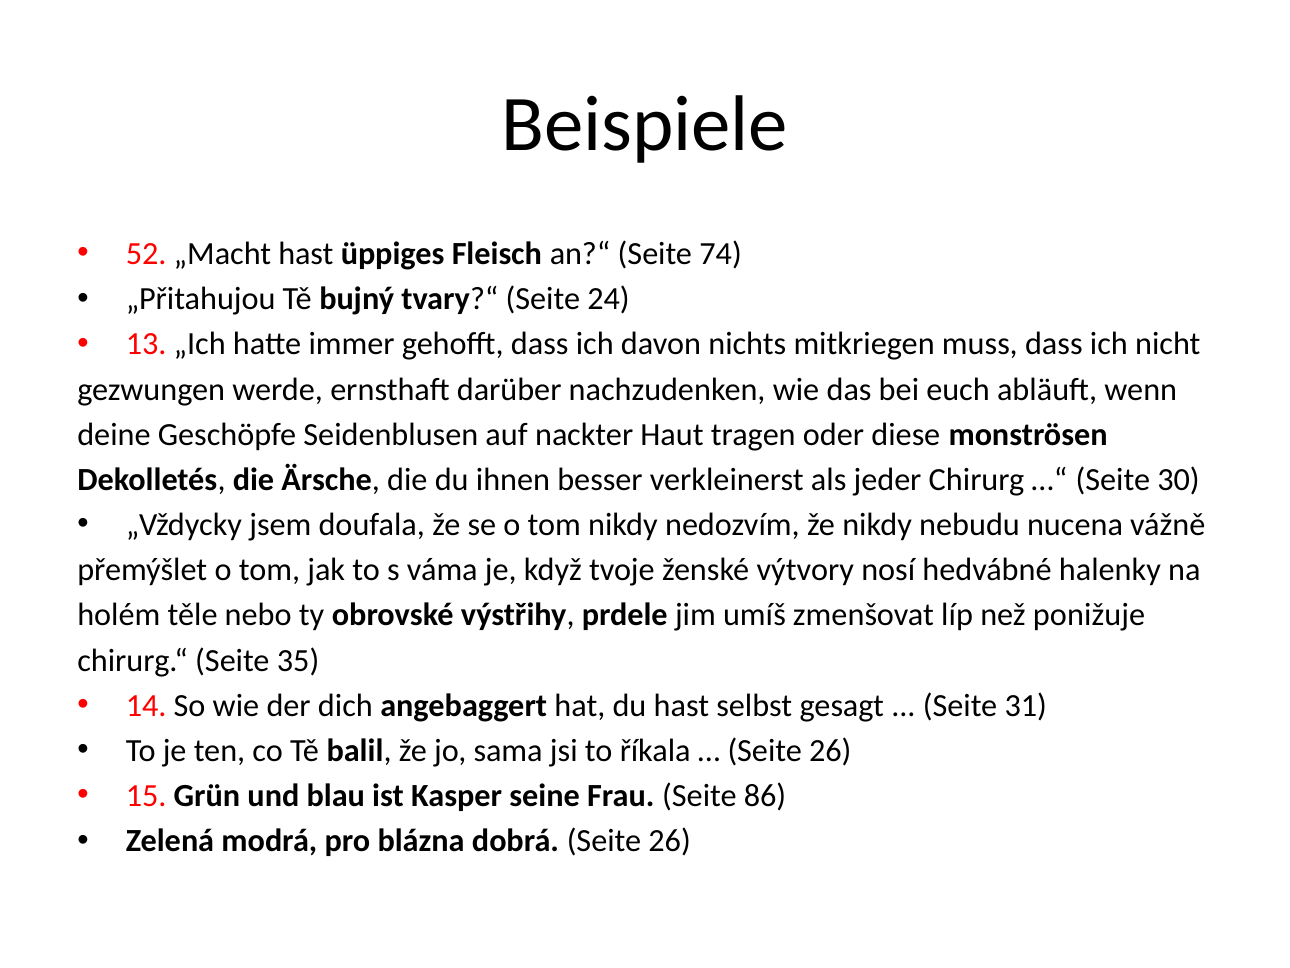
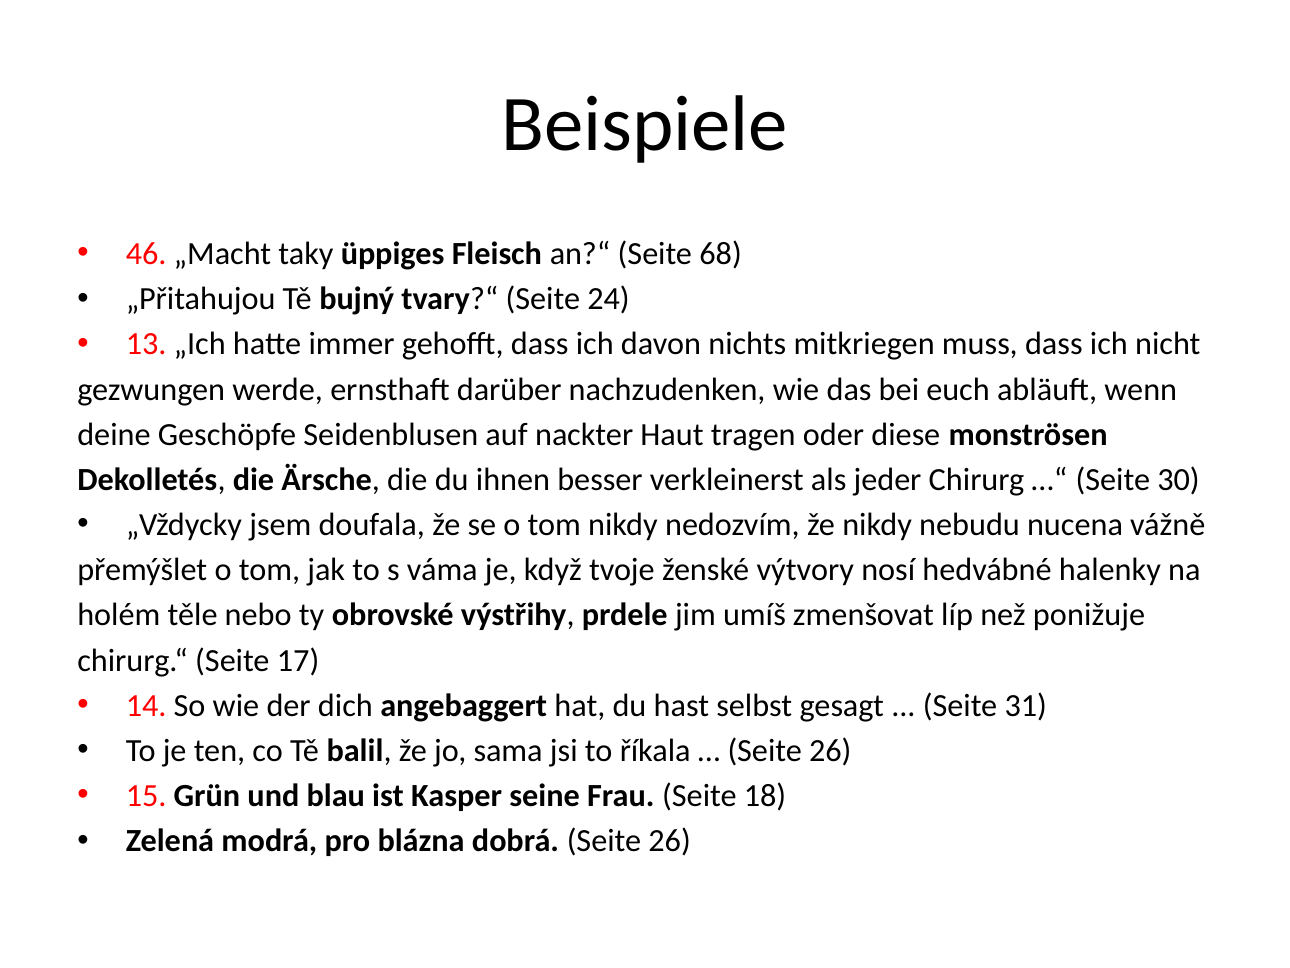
52: 52 -> 46 (146, 254)
„Macht hast: hast -> taky (306, 254)
74: 74 -> 68 (721, 254)
35: 35 -> 17 (298, 660)
86: 86 -> 18 (765, 796)
